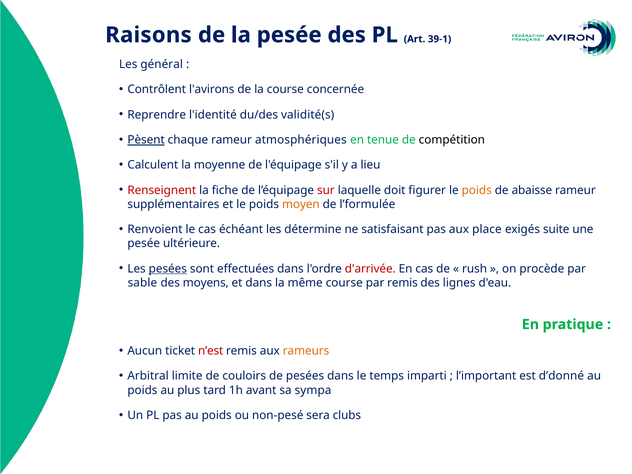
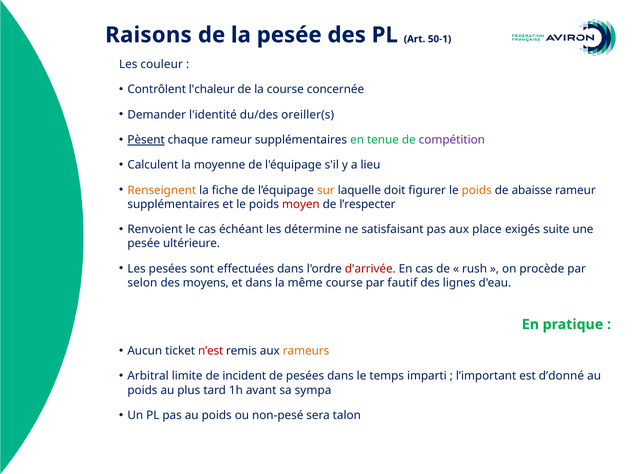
39-1: 39-1 -> 50-1 (440, 39)
général: général -> couleur (162, 64)
l'avirons: l'avirons -> l'chaleur (212, 90)
Reprendre: Reprendre -> Demander (157, 115)
validité(s: validité(s -> oreiller(s (308, 115)
chaque rameur atmosphériques: atmosphériques -> supplémentaires (301, 140)
compétition colour: black -> purple (452, 140)
Renseignent colour: red -> orange (162, 190)
sur colour: red -> orange (326, 190)
moyen colour: orange -> red (301, 204)
l’formulée: l’formulée -> l’respecter (368, 204)
pesées underline: present -> none (168, 269)
sable: sable -> selon (142, 283)
par remis: remis -> fautif (402, 283)
couloirs: couloirs -> incident (244, 376)
clubs: clubs -> talon (347, 415)
